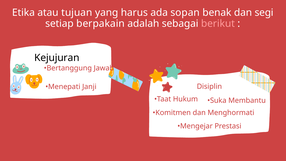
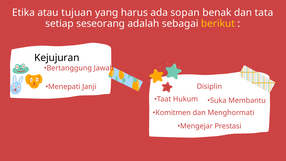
segi: segi -> tata (264, 12)
berpakain: berpakain -> seseorang (101, 24)
berikut colour: pink -> yellow (218, 24)
